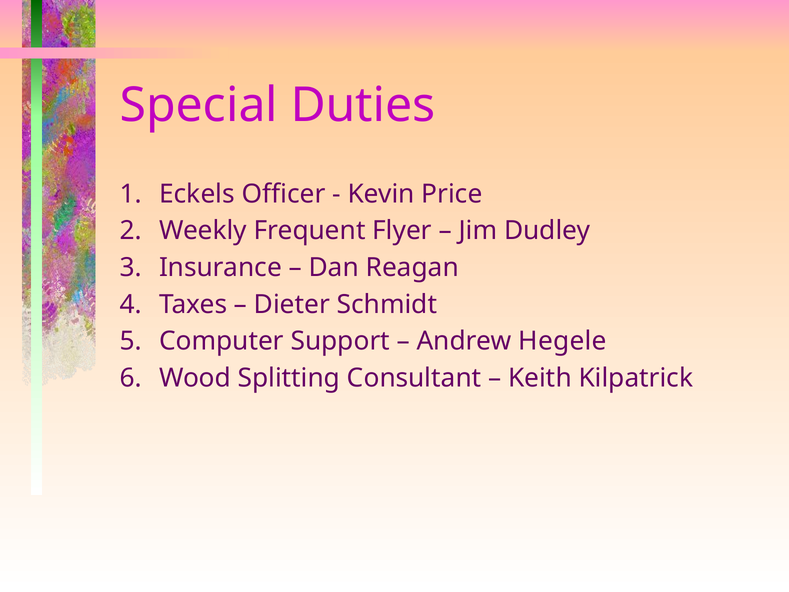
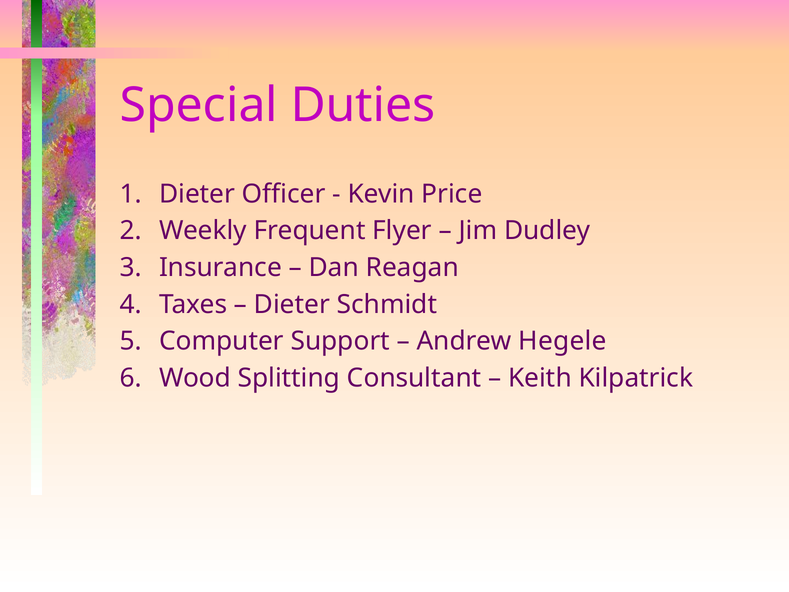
Eckels: Eckels -> Dieter (197, 194)
